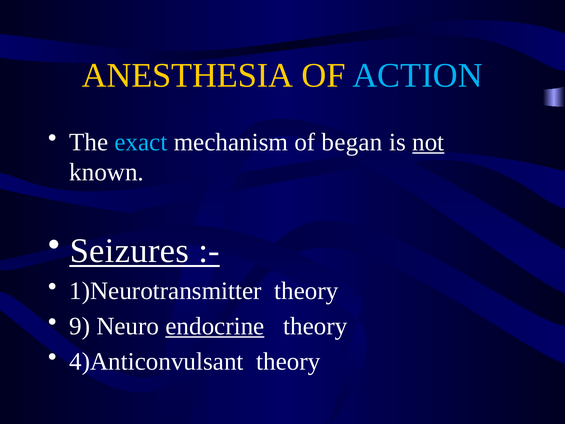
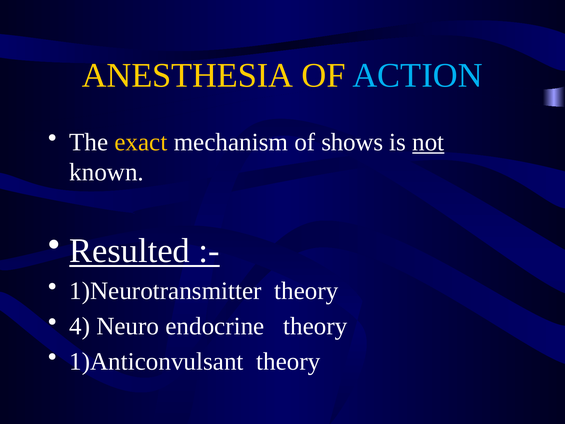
exact colour: light blue -> yellow (141, 142)
began: began -> shows (352, 142)
Seizures: Seizures -> Resulted (130, 251)
9: 9 -> 4 (80, 326)
endocrine underline: present -> none (215, 326)
4)Anticonvulsant: 4)Anticonvulsant -> 1)Anticonvulsant (156, 361)
